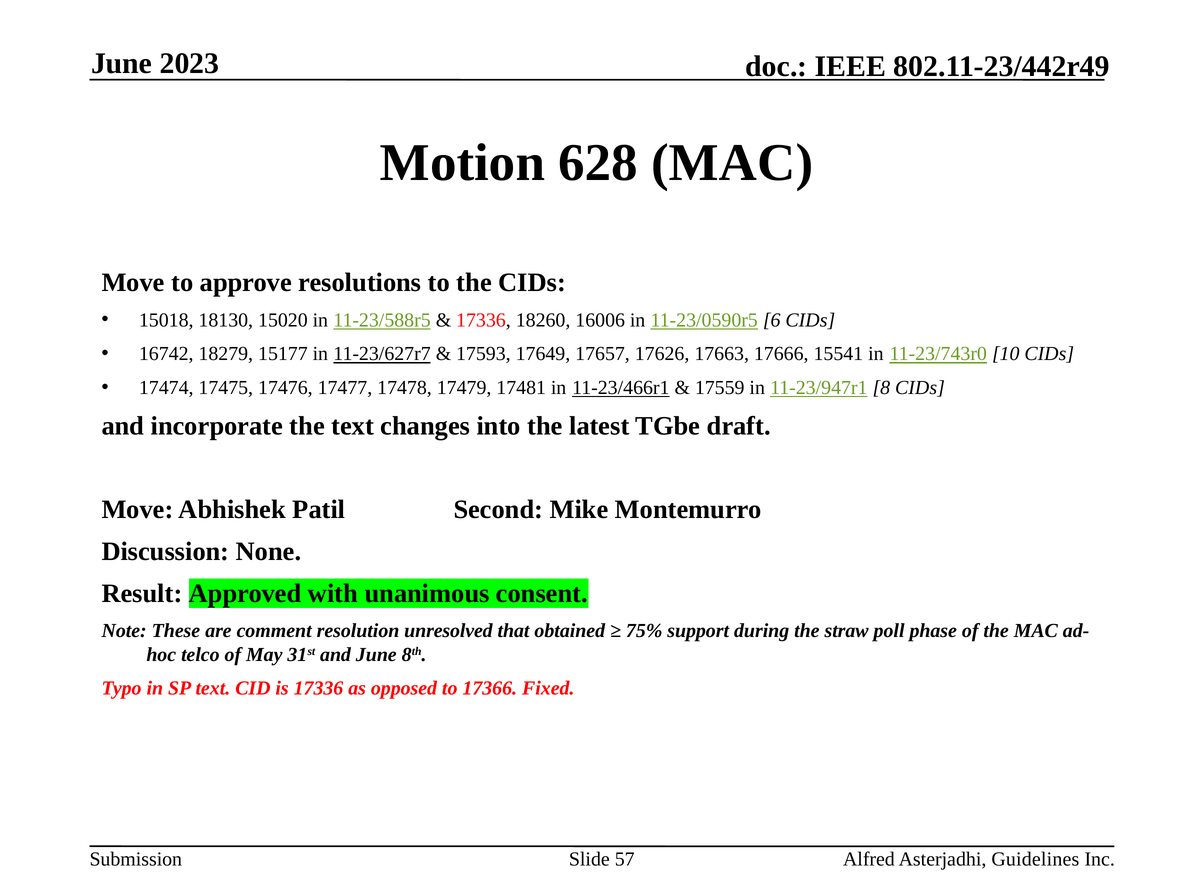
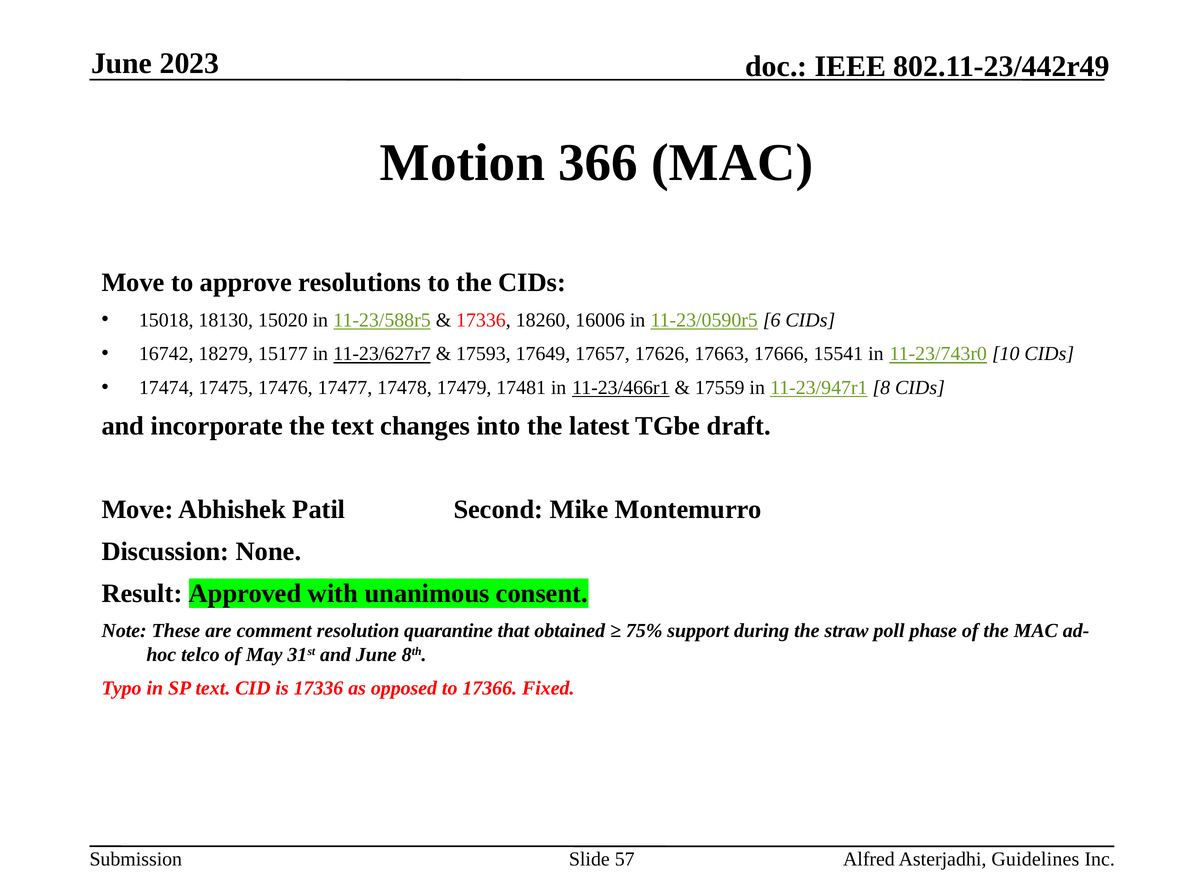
628: 628 -> 366 (598, 163)
unresolved: unresolved -> quarantine (448, 630)
